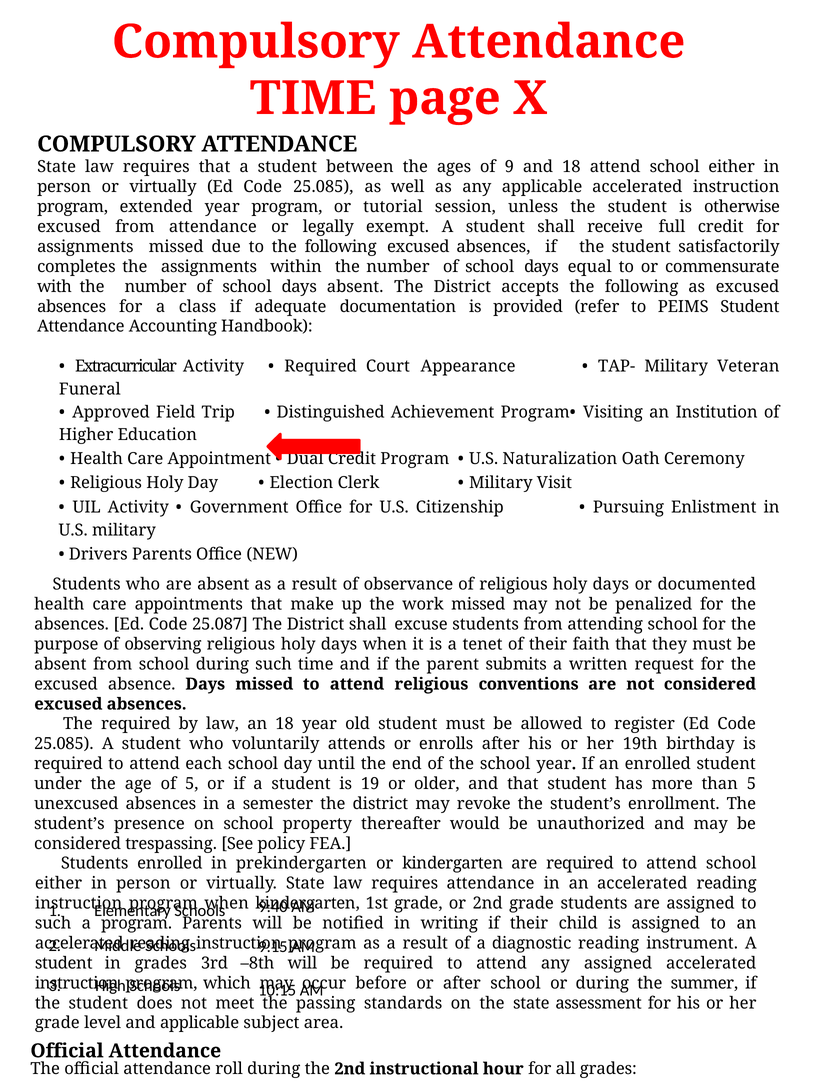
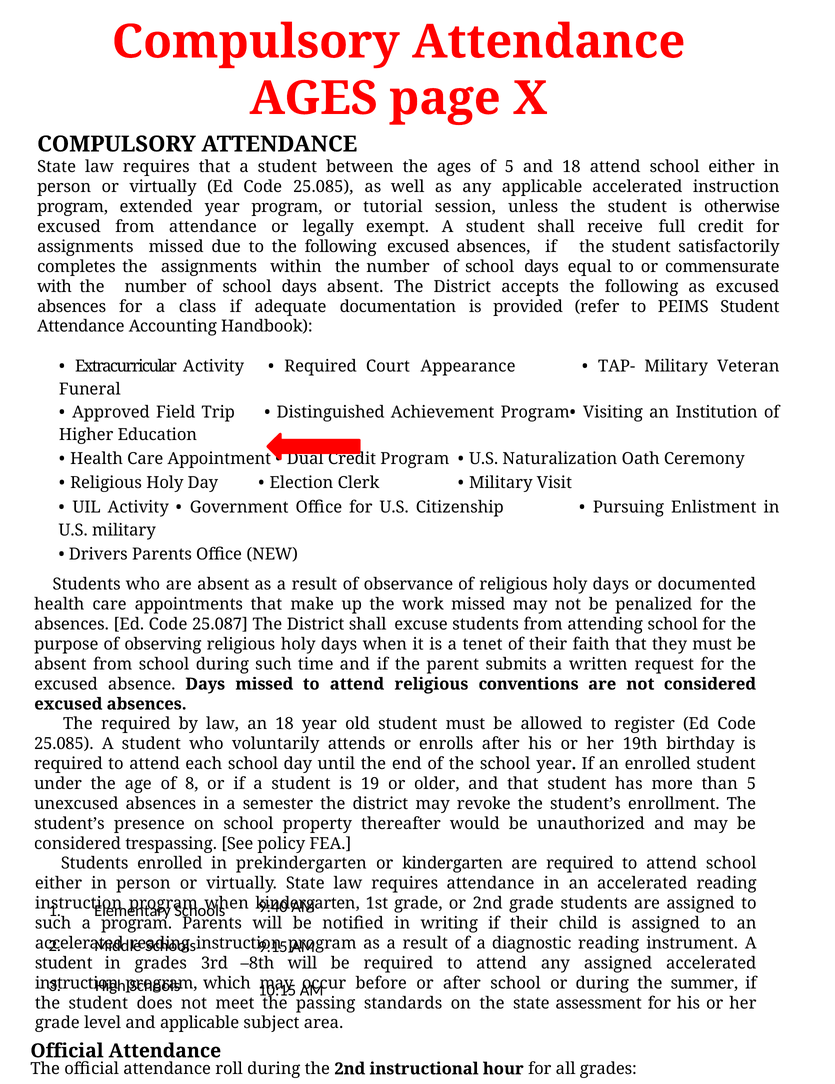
TIME: TIME -> AGES (314, 98)
of 9: 9 -> 5 (509, 167)
of 5: 5 -> 8 (192, 784)
